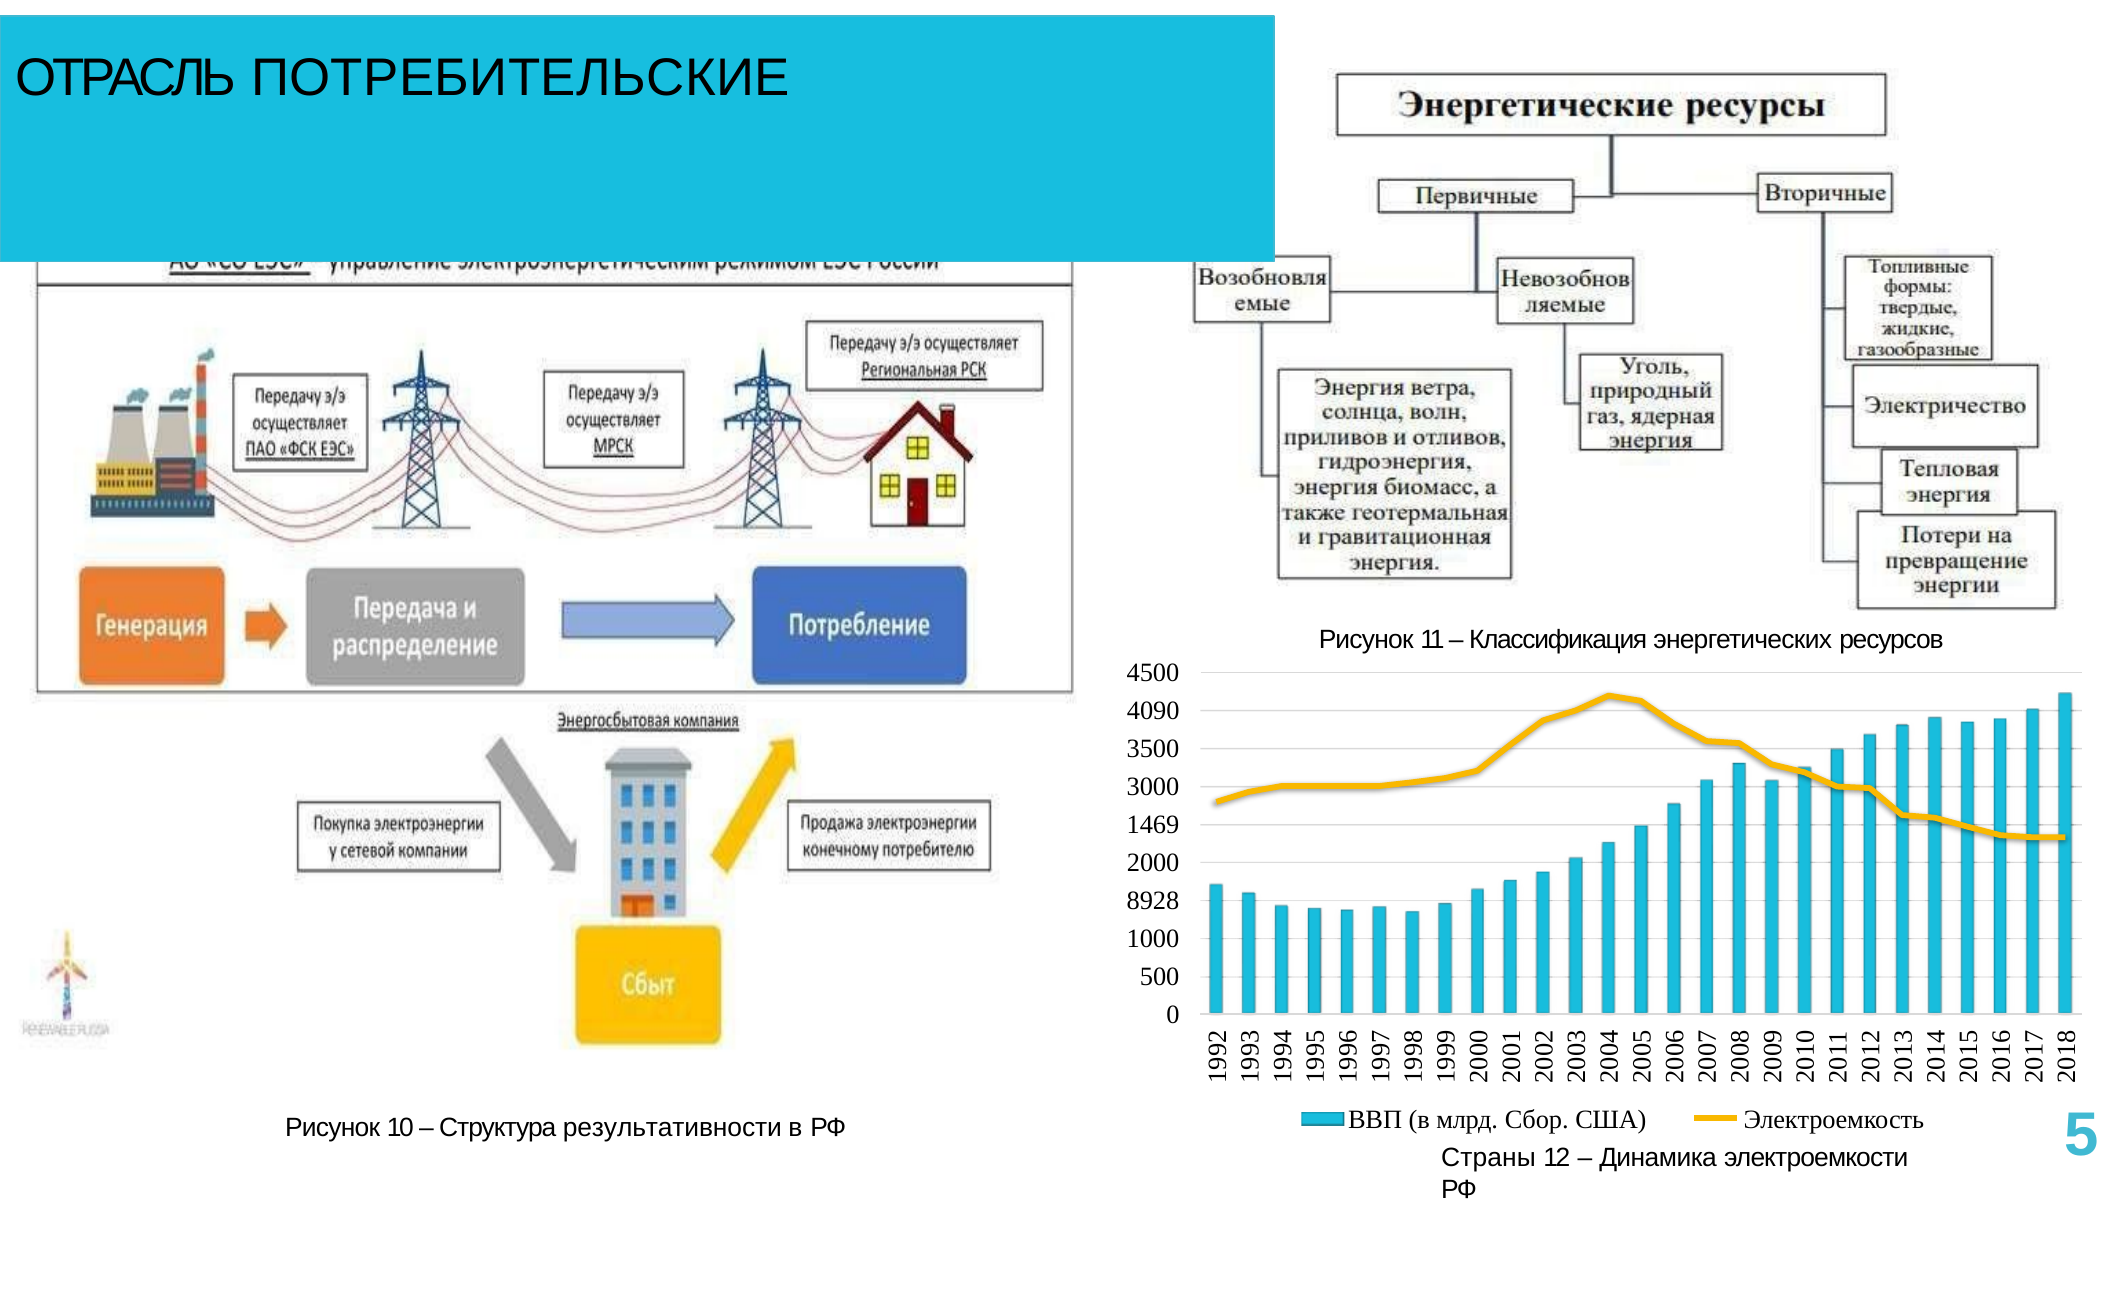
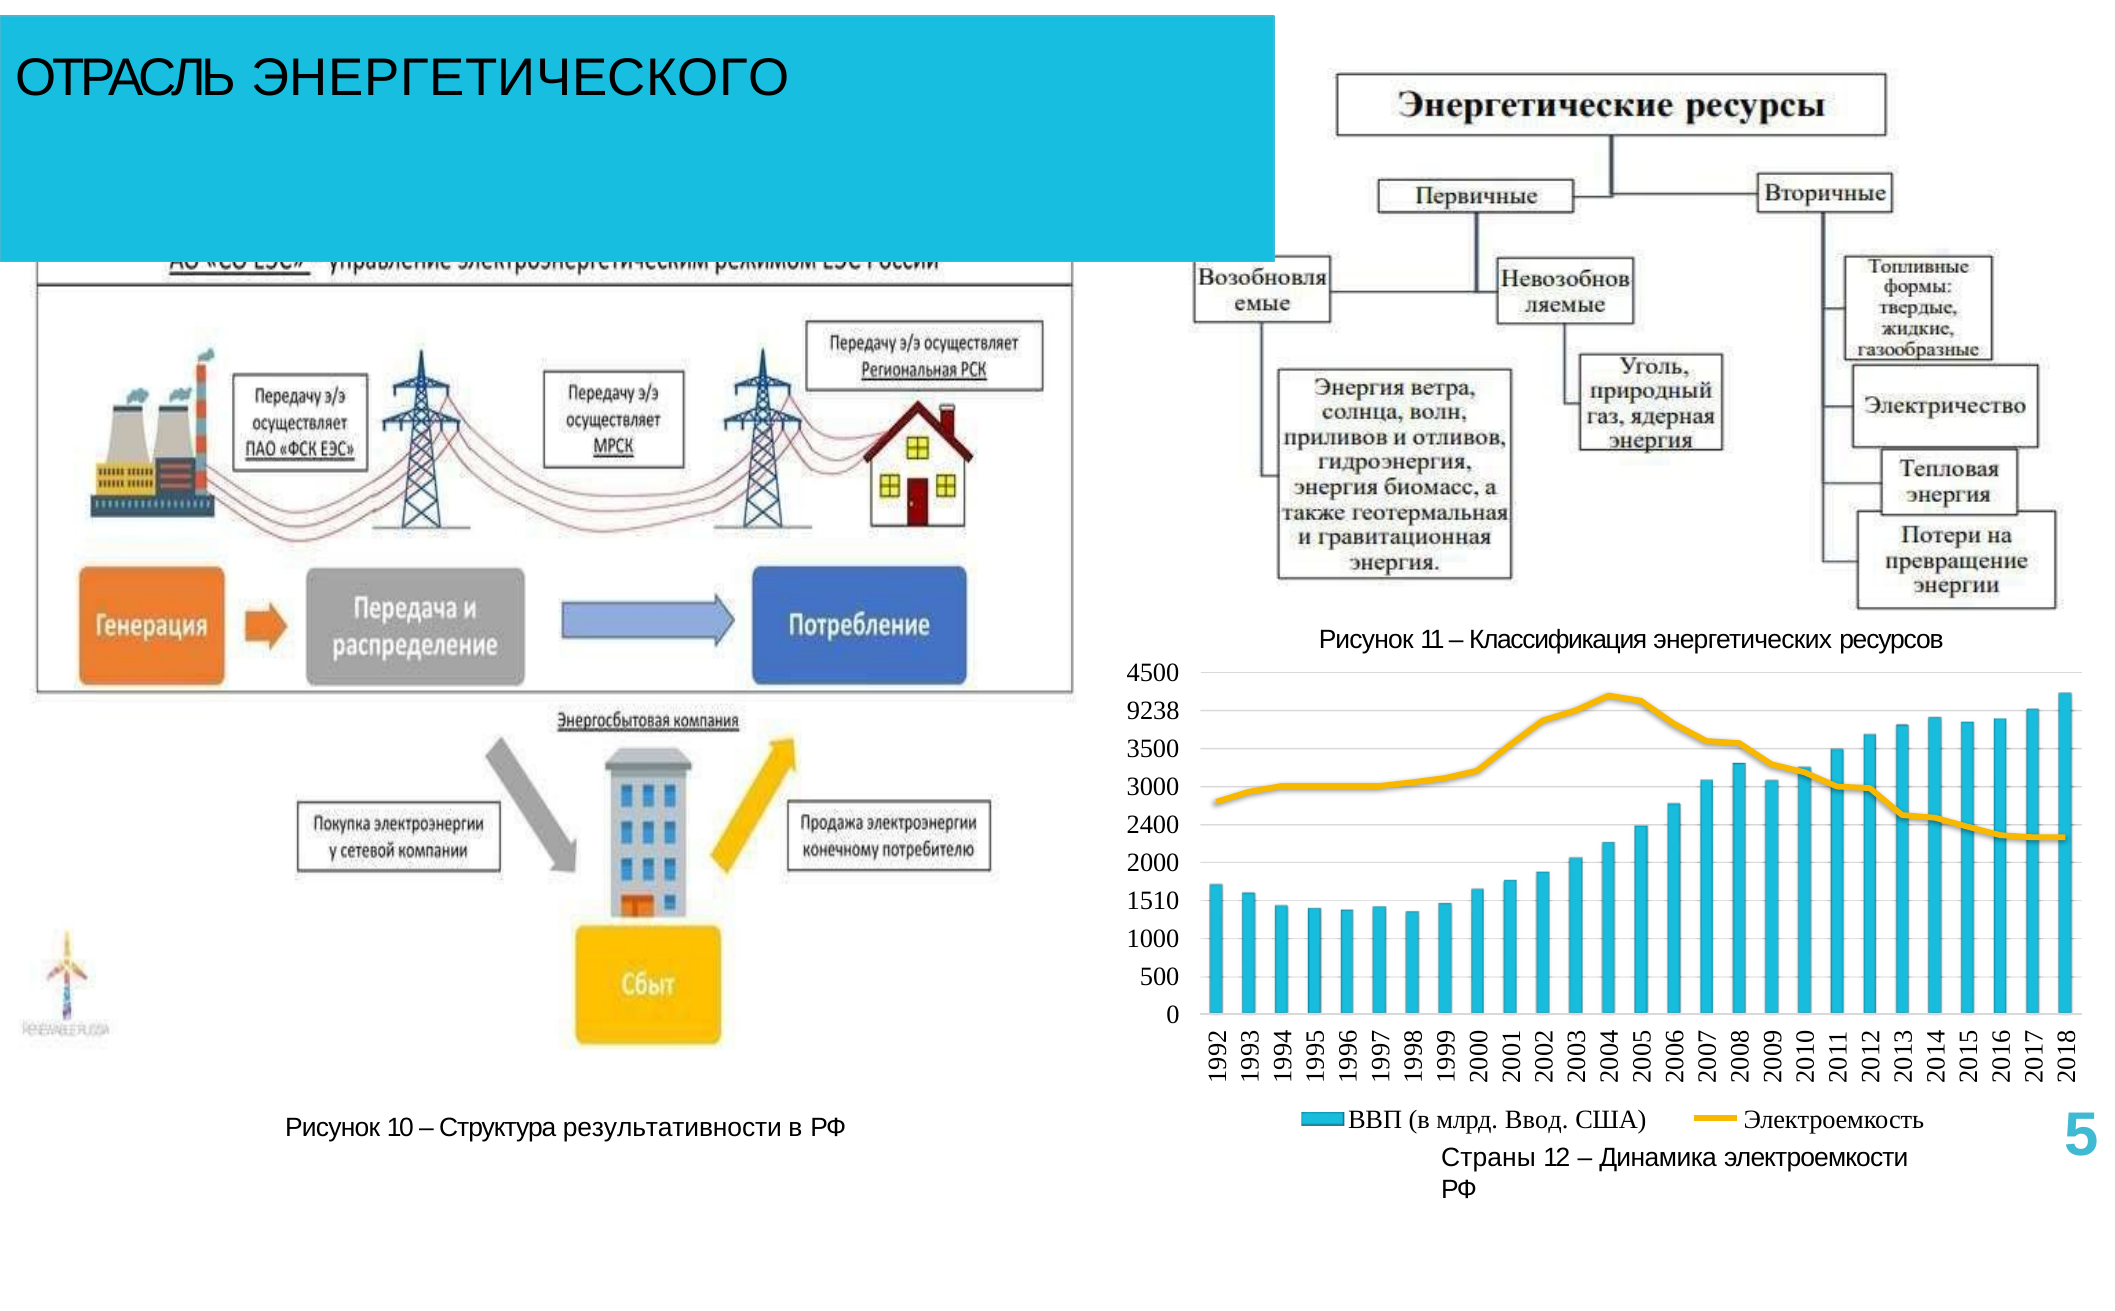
ПОТРЕБИТЕЛЬСКИЕ: ПОТРЕБИТЕЛЬСКИЕ -> ЭНЕРГЕТИЧЕСКОГО (521, 78)
4090: 4090 -> 9238 (1153, 710)
1469: 1469 -> 2400 (1153, 824)
8928: 8928 -> 1510 (1153, 900)
Сбор: Сбор -> Ввод (1537, 1119)
